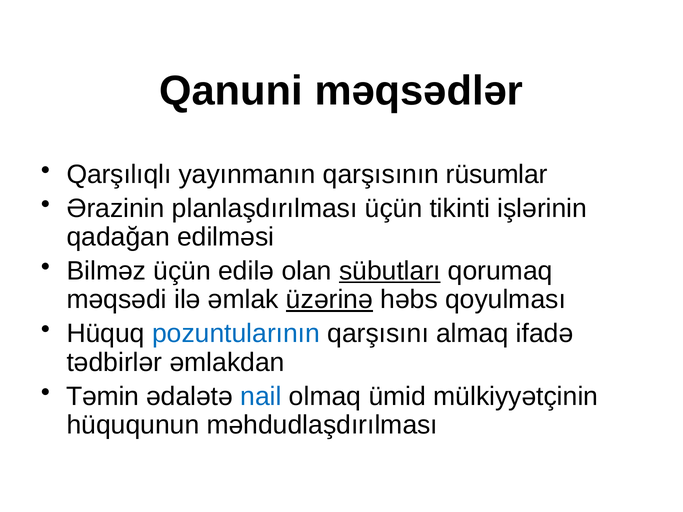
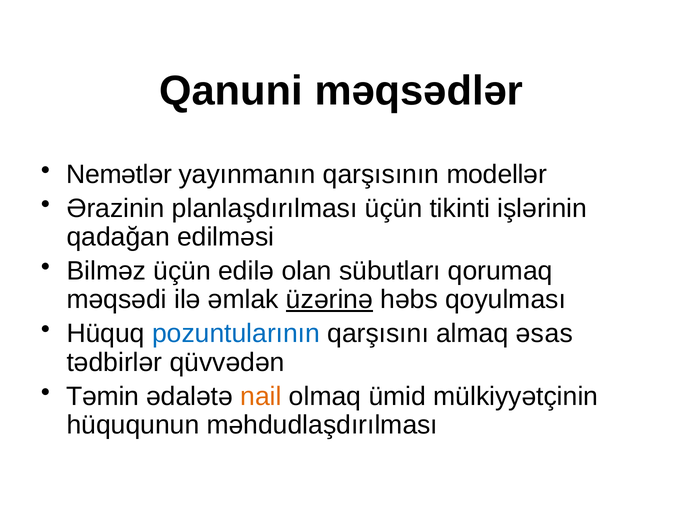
Qarşılıqlı: Qarşılıqlı -> Nemətlər (119, 174)
rüsumlar: rüsumlar -> modellər (497, 174)
sübutları underline: present -> none (390, 271)
ifadə: ifadə -> əsas (544, 334)
əmlakdan: əmlakdan -> qüvvədən (227, 362)
nail colour: blue -> orange (261, 396)
